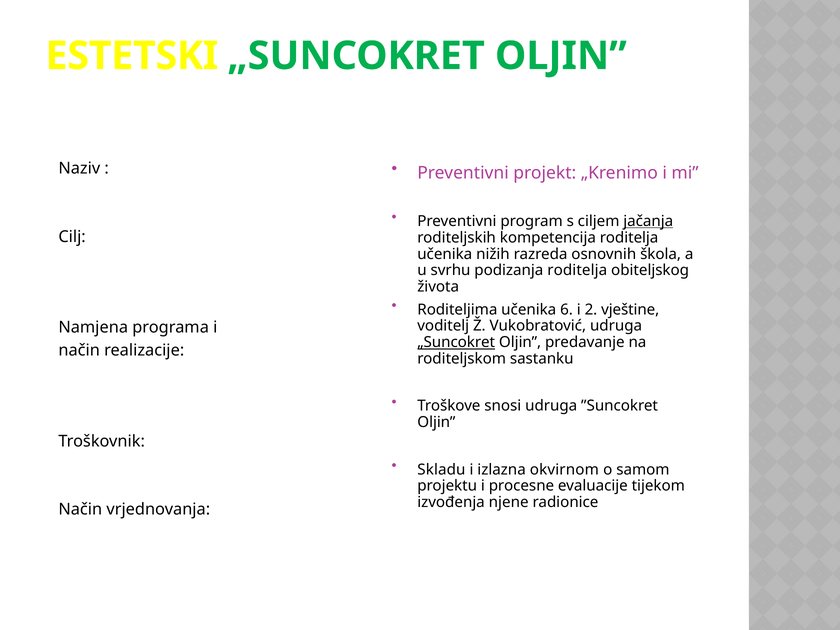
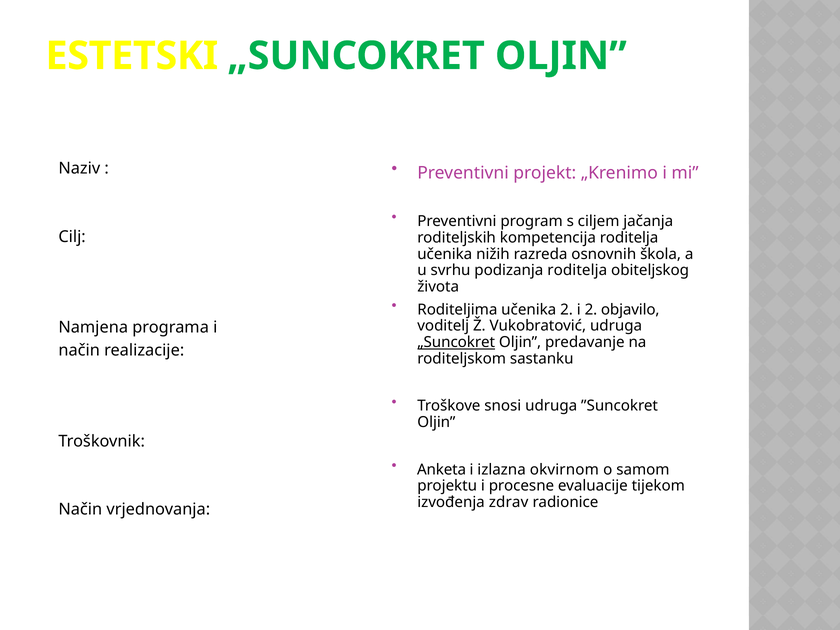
jačanja underline: present -> none (648, 221)
učenika 6: 6 -> 2 (567, 310)
vještine: vještine -> objavilo (630, 310)
Skladu: Skladu -> Anketa (442, 470)
njene: njene -> zdrav (509, 502)
